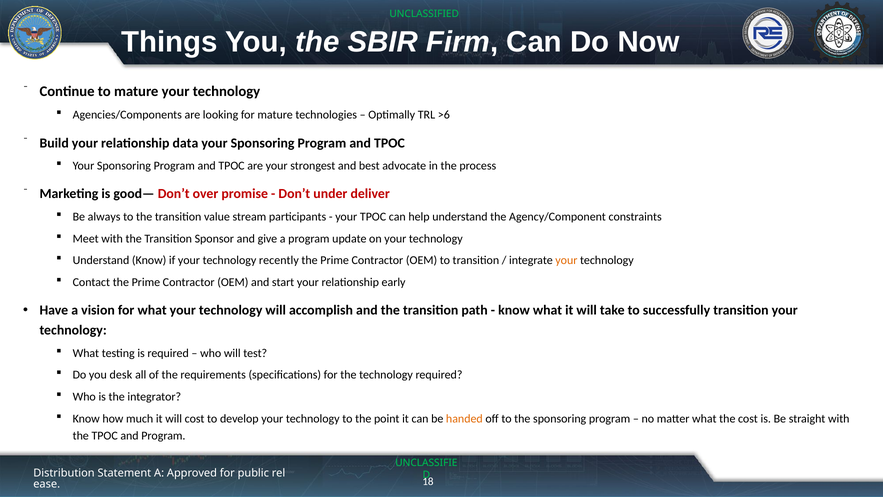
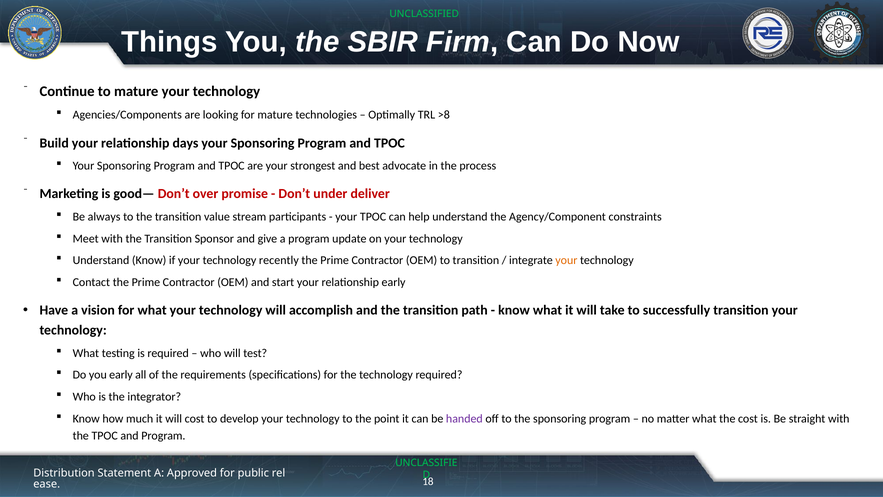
>6: >6 -> >8 (444, 115)
data: data -> days (185, 143)
you desk: desk -> early (121, 375)
handed colour: orange -> purple (464, 418)
